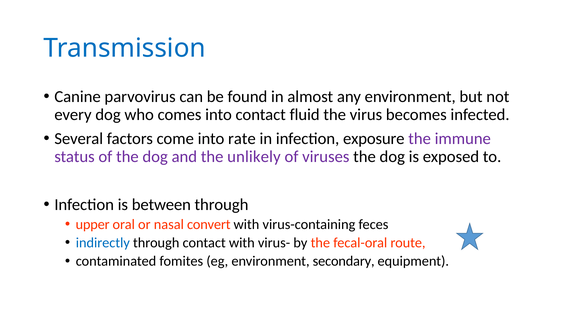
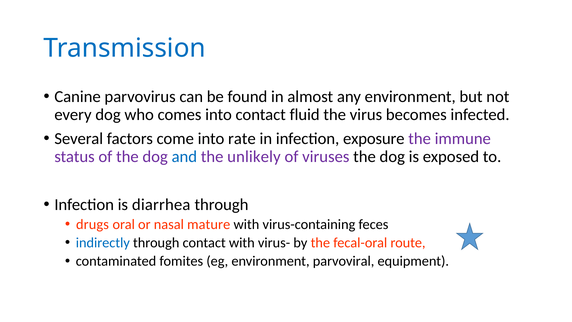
and colour: purple -> blue (184, 157)
between: between -> diarrhea (161, 204)
upper: upper -> drugs (92, 224)
convert: convert -> mature (209, 224)
secondary: secondary -> parvoviral (344, 261)
